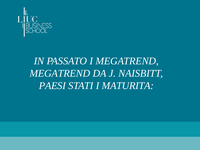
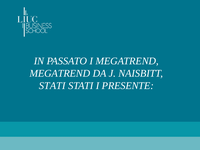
PAESI: PAESI -> STATI (52, 86)
MATURITA: MATURITA -> PRESENTE (128, 86)
